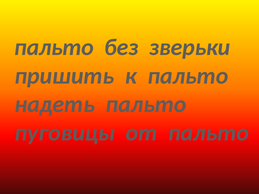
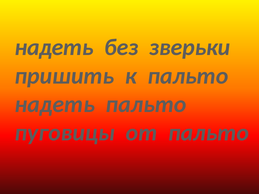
пальто: пальто -> надеть (54, 47)
